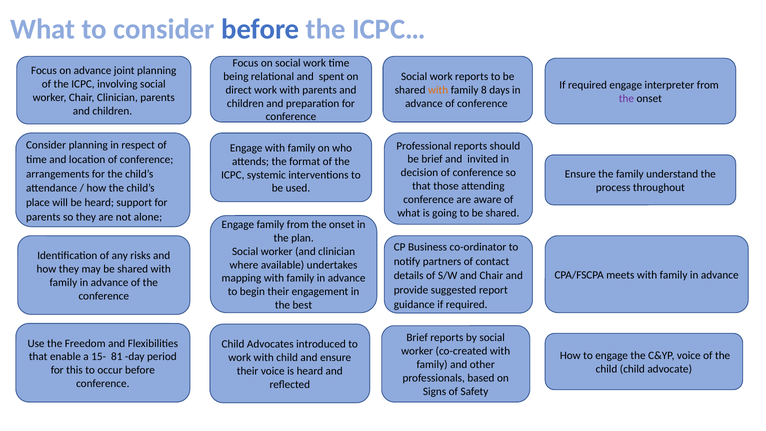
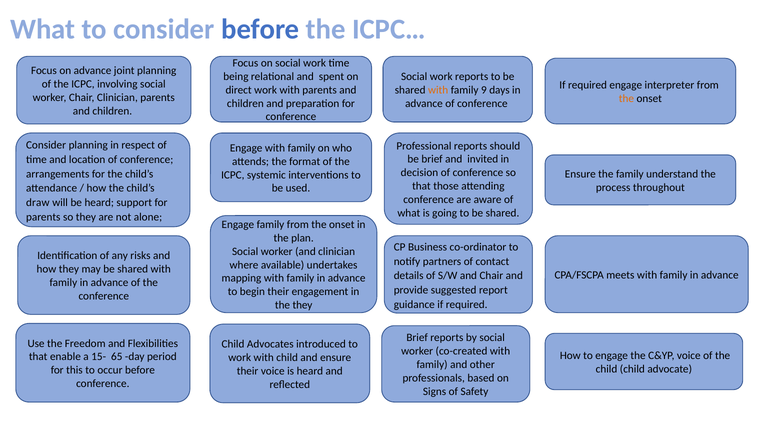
8: 8 -> 9 (484, 90)
the colour: purple -> orange (626, 98)
place: place -> draw (38, 203)
the best: best -> they (302, 305)
81: 81 -> 65 (117, 357)
